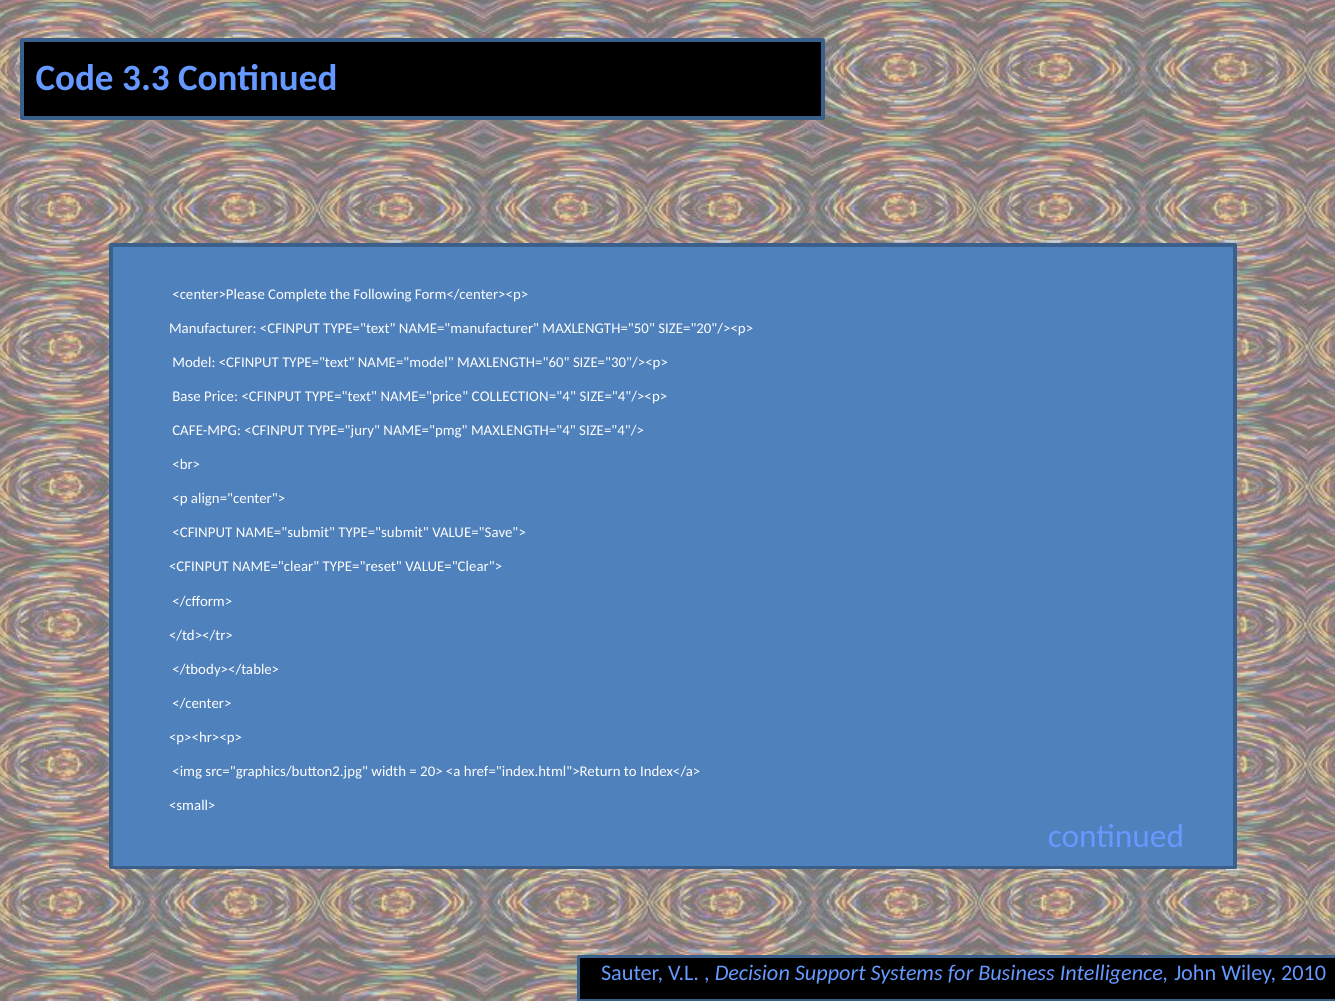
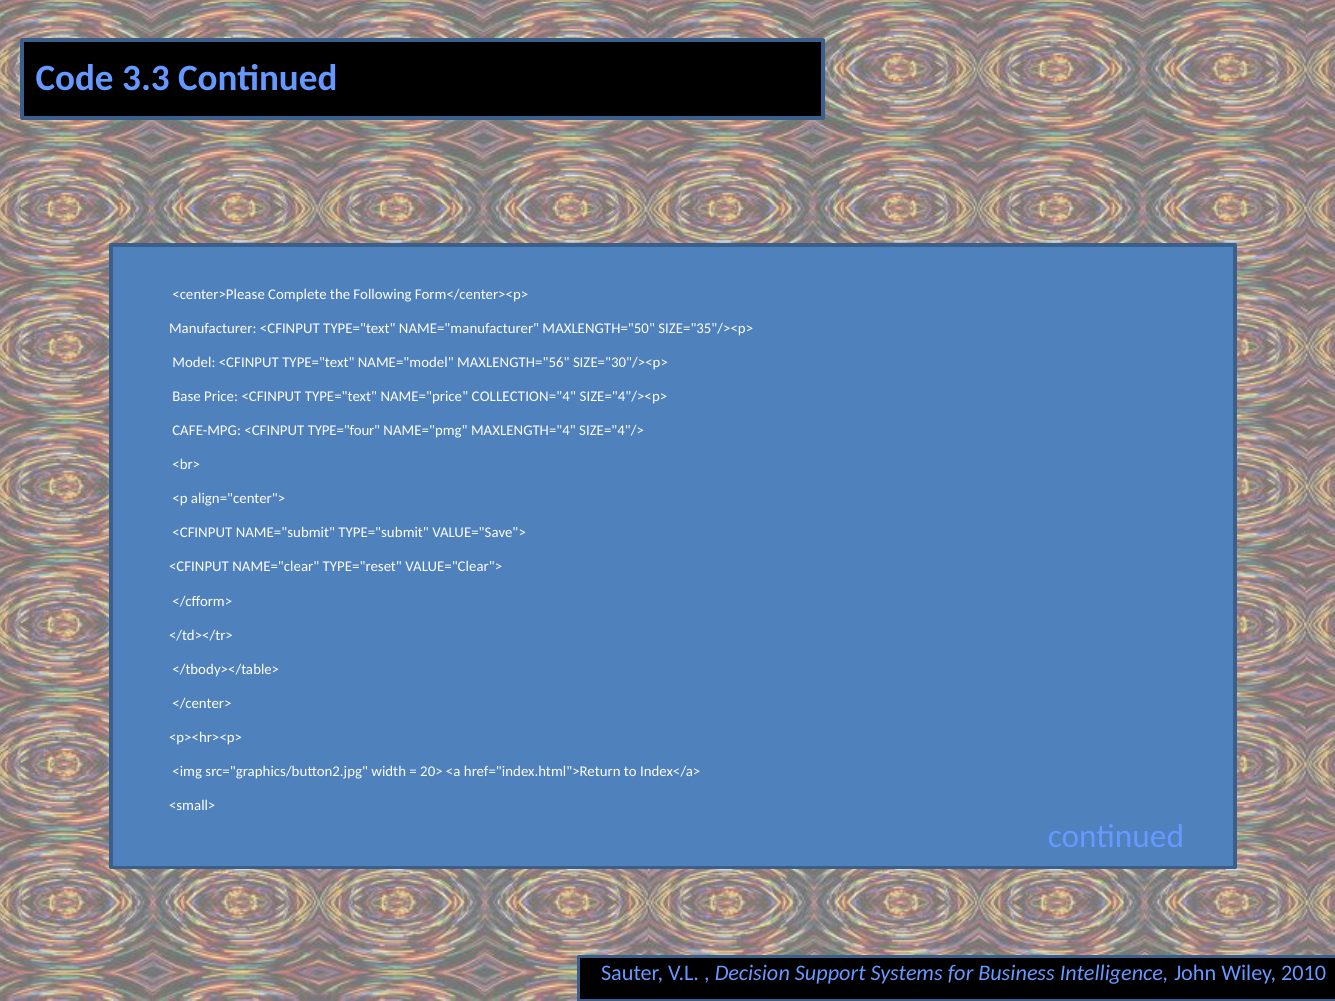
SIZE="20"/><p>: SIZE="20"/><p> -> SIZE="35"/><p> (706, 329)
MAXLENGTH="60: MAXLENGTH="60 -> MAXLENGTH="56 (513, 363)
TYPE="jury: TYPE="jury -> TYPE="four (344, 431)
